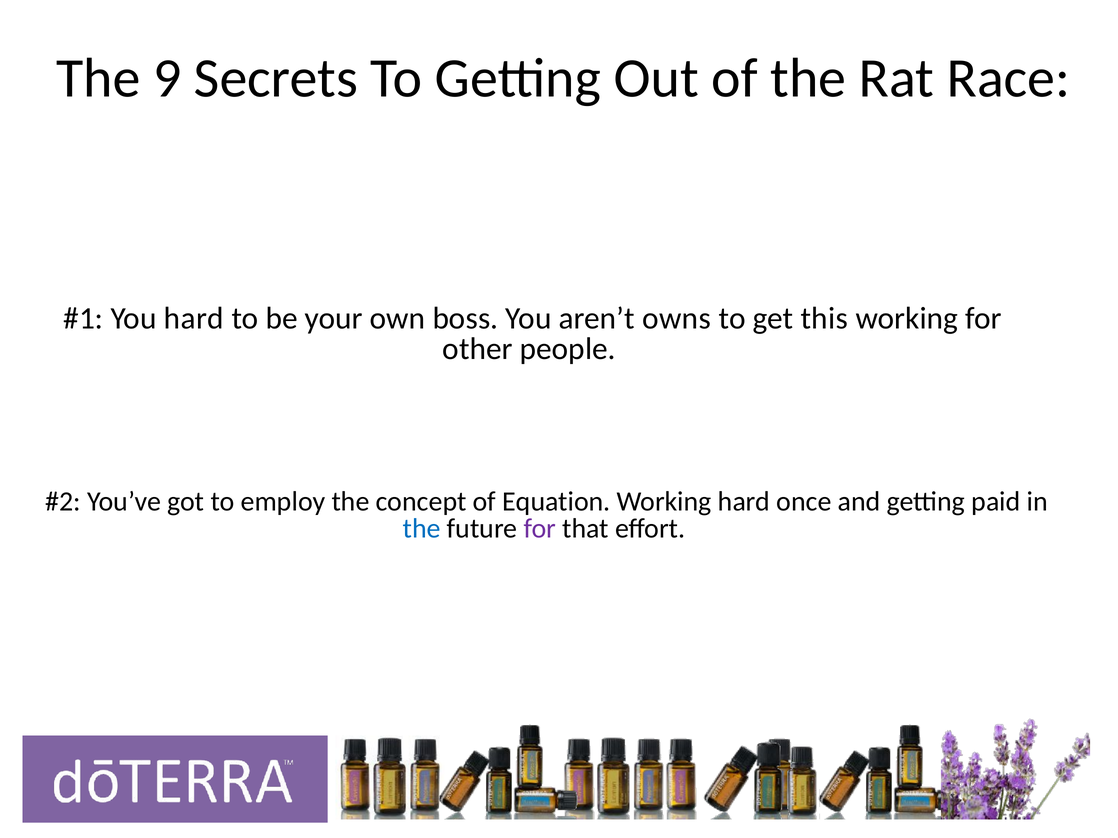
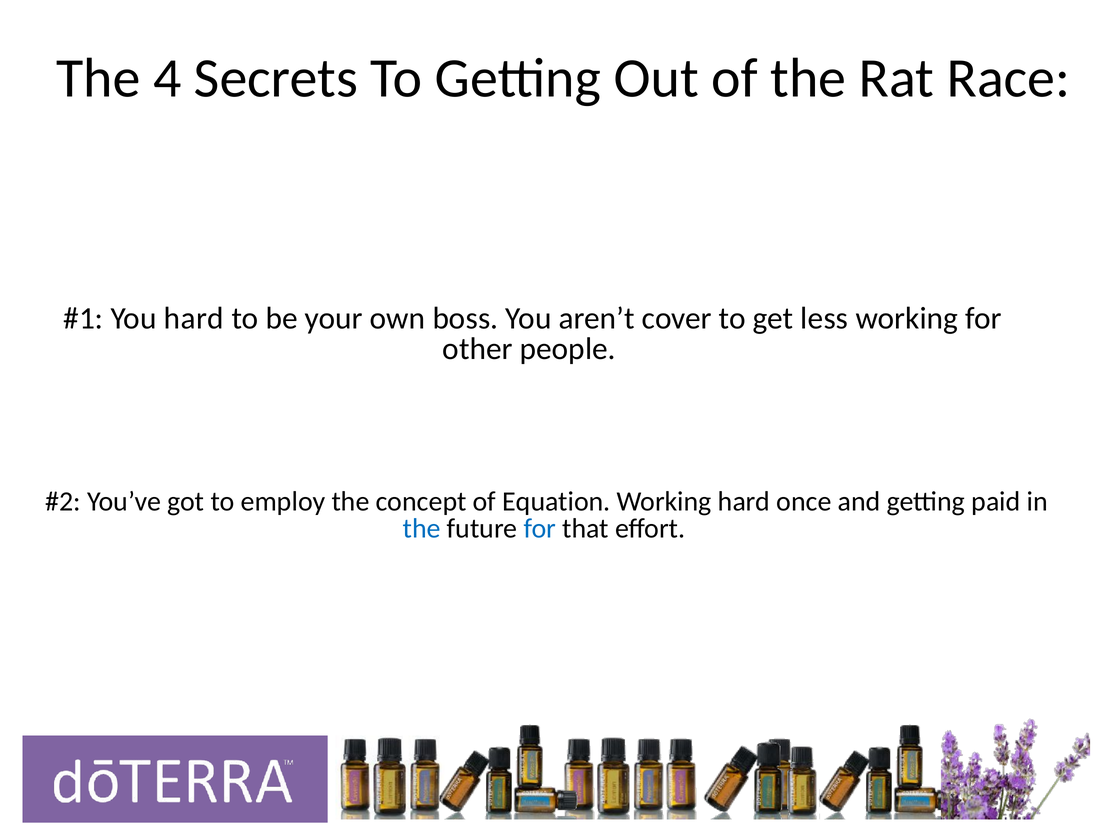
9: 9 -> 4 (167, 78)
owns: owns -> cover (677, 319)
this: this -> less (824, 319)
for colour: purple -> blue (540, 529)
